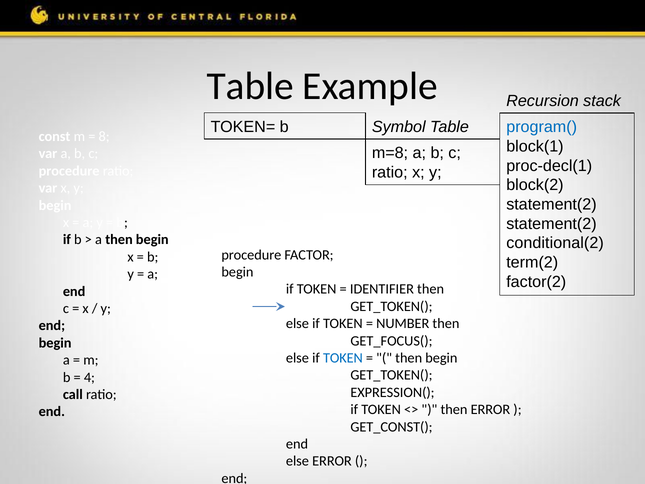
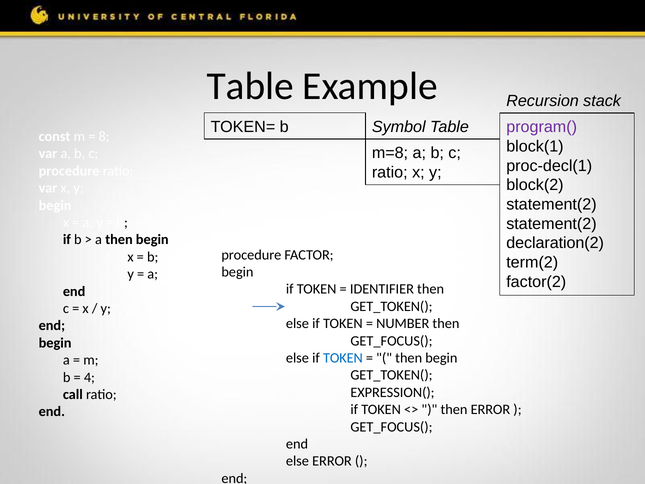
program( colour: blue -> purple (542, 127)
conditional(2: conditional(2 -> declaration(2 (555, 243)
GET_CONST(: GET_CONST( -> GET_FOCUS( (391, 427)
